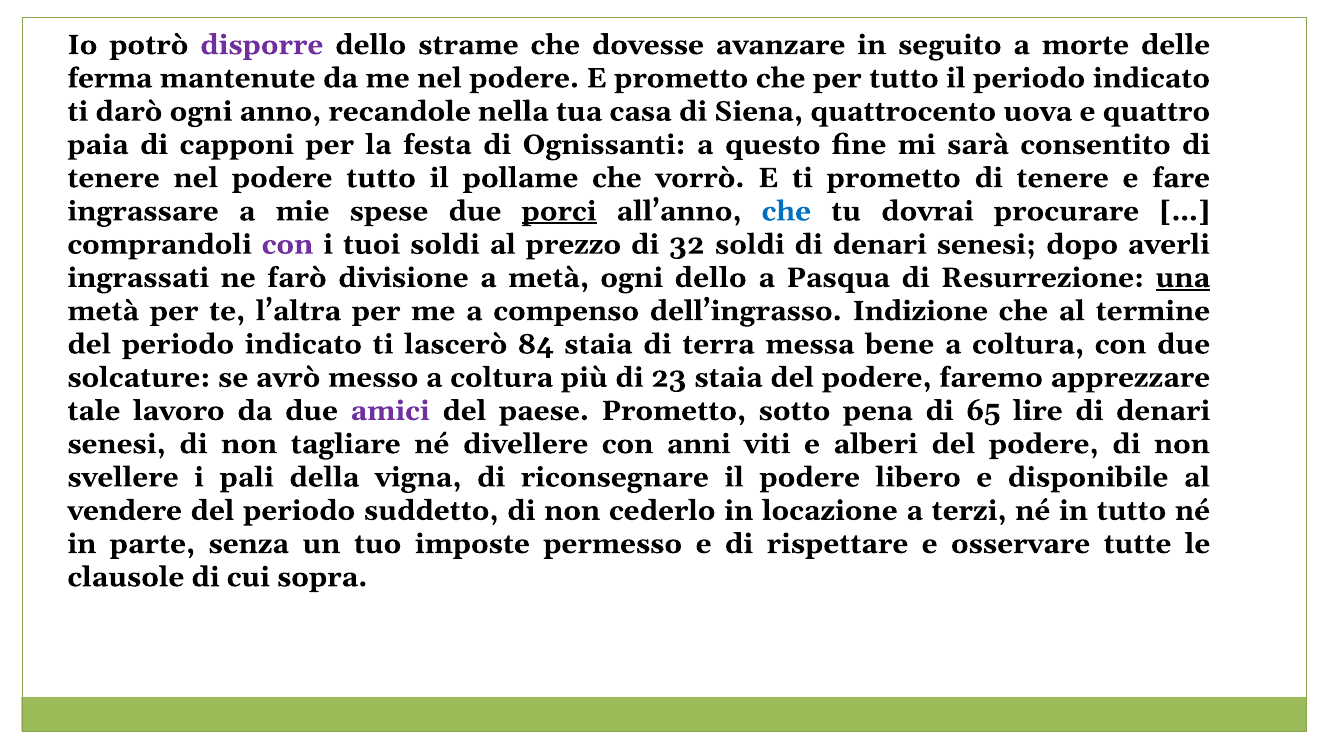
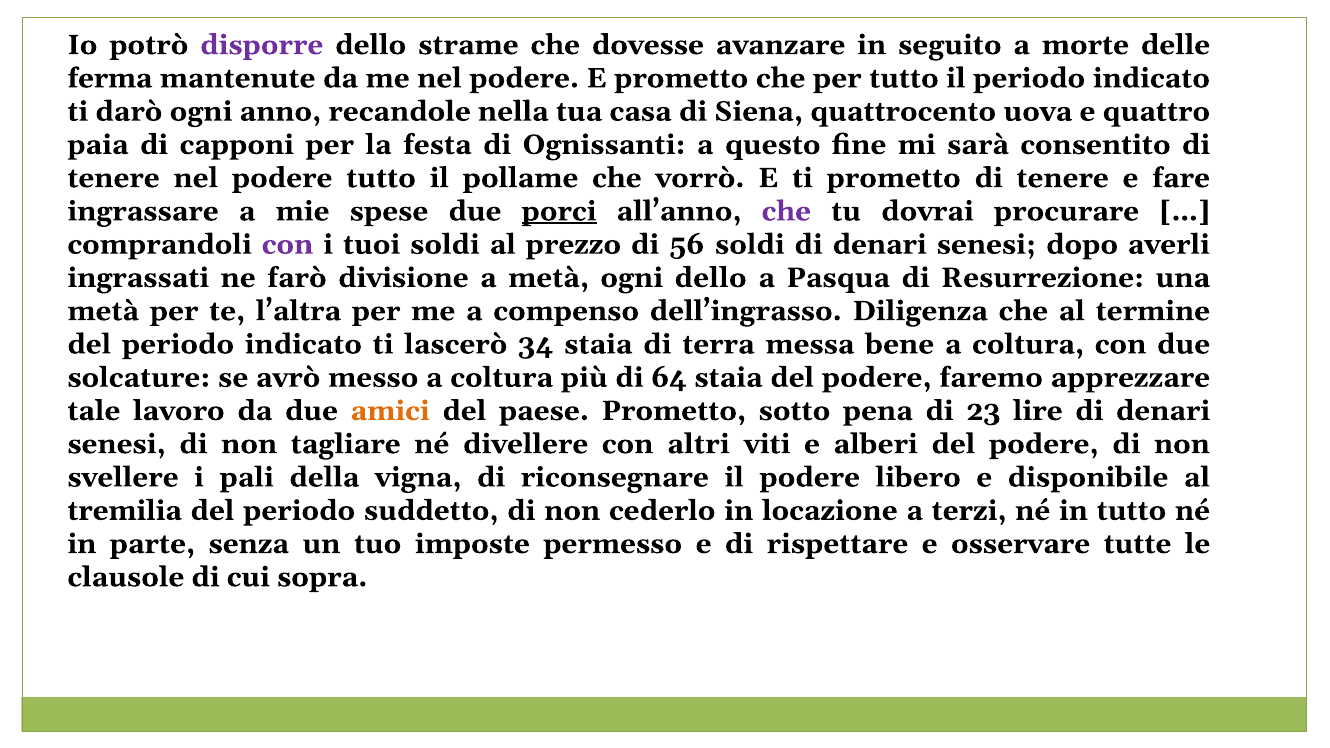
che colour: blue -> purple (786, 211)
32: 32 -> 56 (687, 245)
una underline: present -> none (1183, 278)
Indizione: Indizione -> Diligenza (920, 311)
84: 84 -> 34 (536, 344)
23: 23 -> 64 (669, 378)
amici colour: purple -> orange (390, 411)
65: 65 -> 23 (983, 411)
anni: anni -> altri (698, 444)
vendere: vendere -> tremilia (125, 511)
